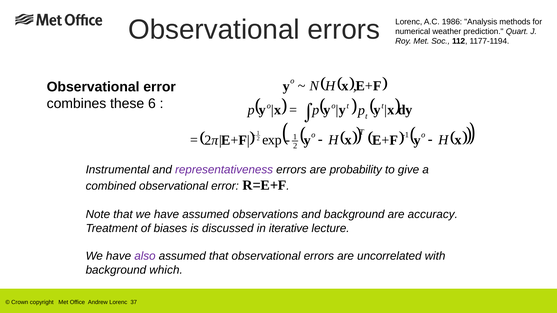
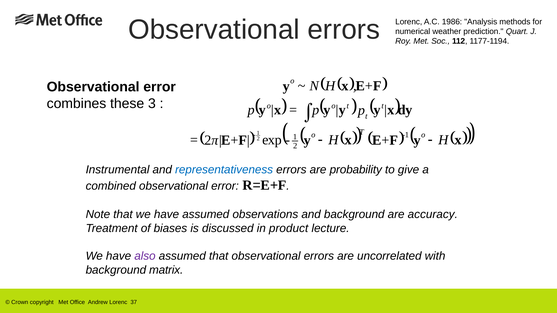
6: 6 -> 3 (152, 104)
representativeness colour: purple -> blue (224, 170)
iterative: iterative -> product (289, 228)
which: which -> matrix (166, 270)
